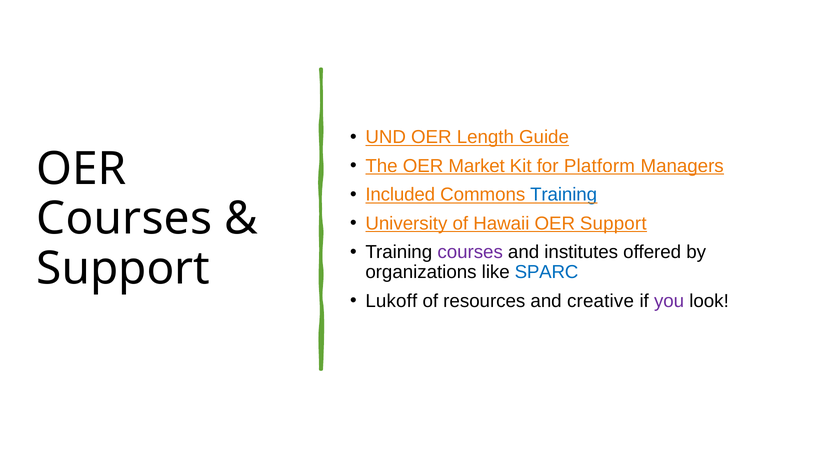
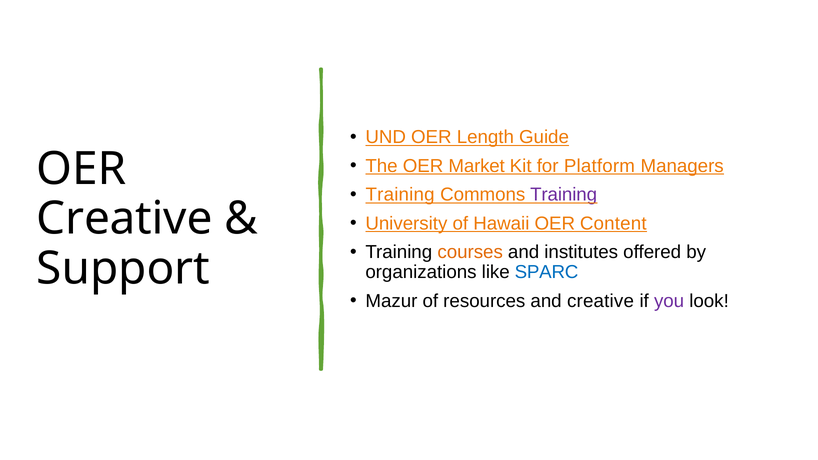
Included: Included -> Training (400, 195)
Training colour: blue -> purple (564, 195)
Courses: Courses -> Creative (124, 219)
OER Support: Support -> Content (613, 223)
courses colour: purple -> orange (470, 252)
Lukoff: Lukoff -> Mazur (391, 301)
